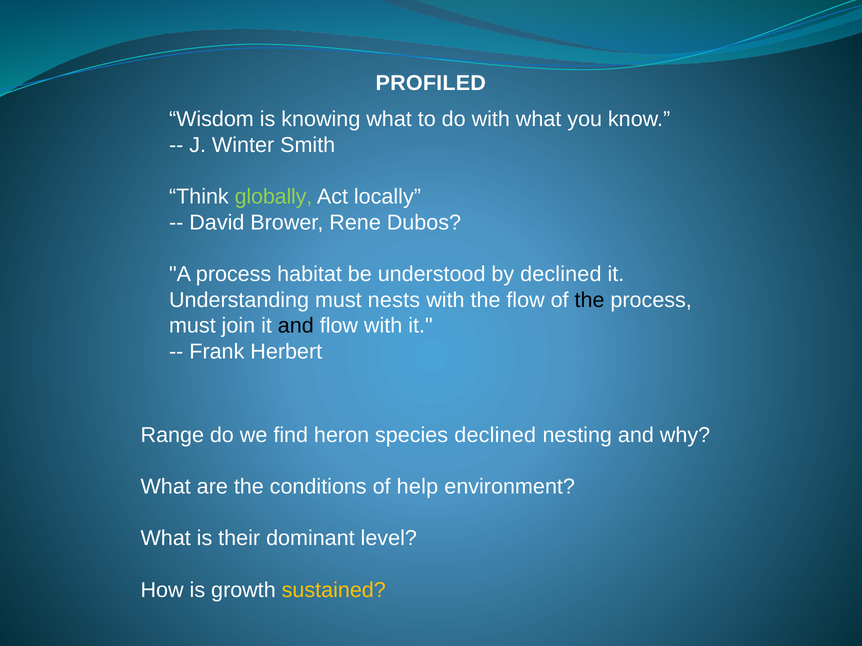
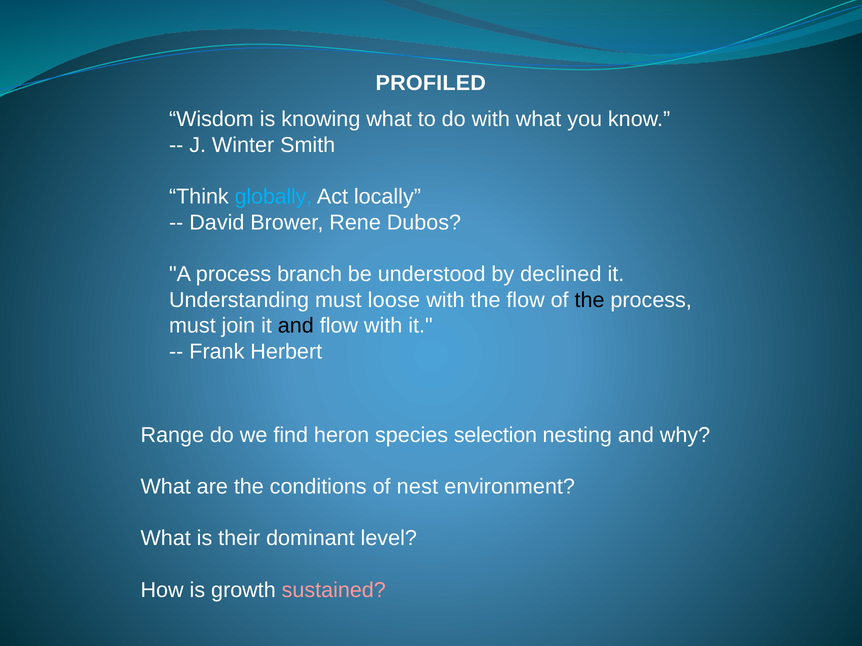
globally colour: light green -> light blue (273, 197)
habitat: habitat -> branch (310, 274)
nests: nests -> loose (394, 300)
species declined: declined -> selection (495, 435)
help: help -> nest (417, 487)
sustained colour: yellow -> pink (334, 590)
